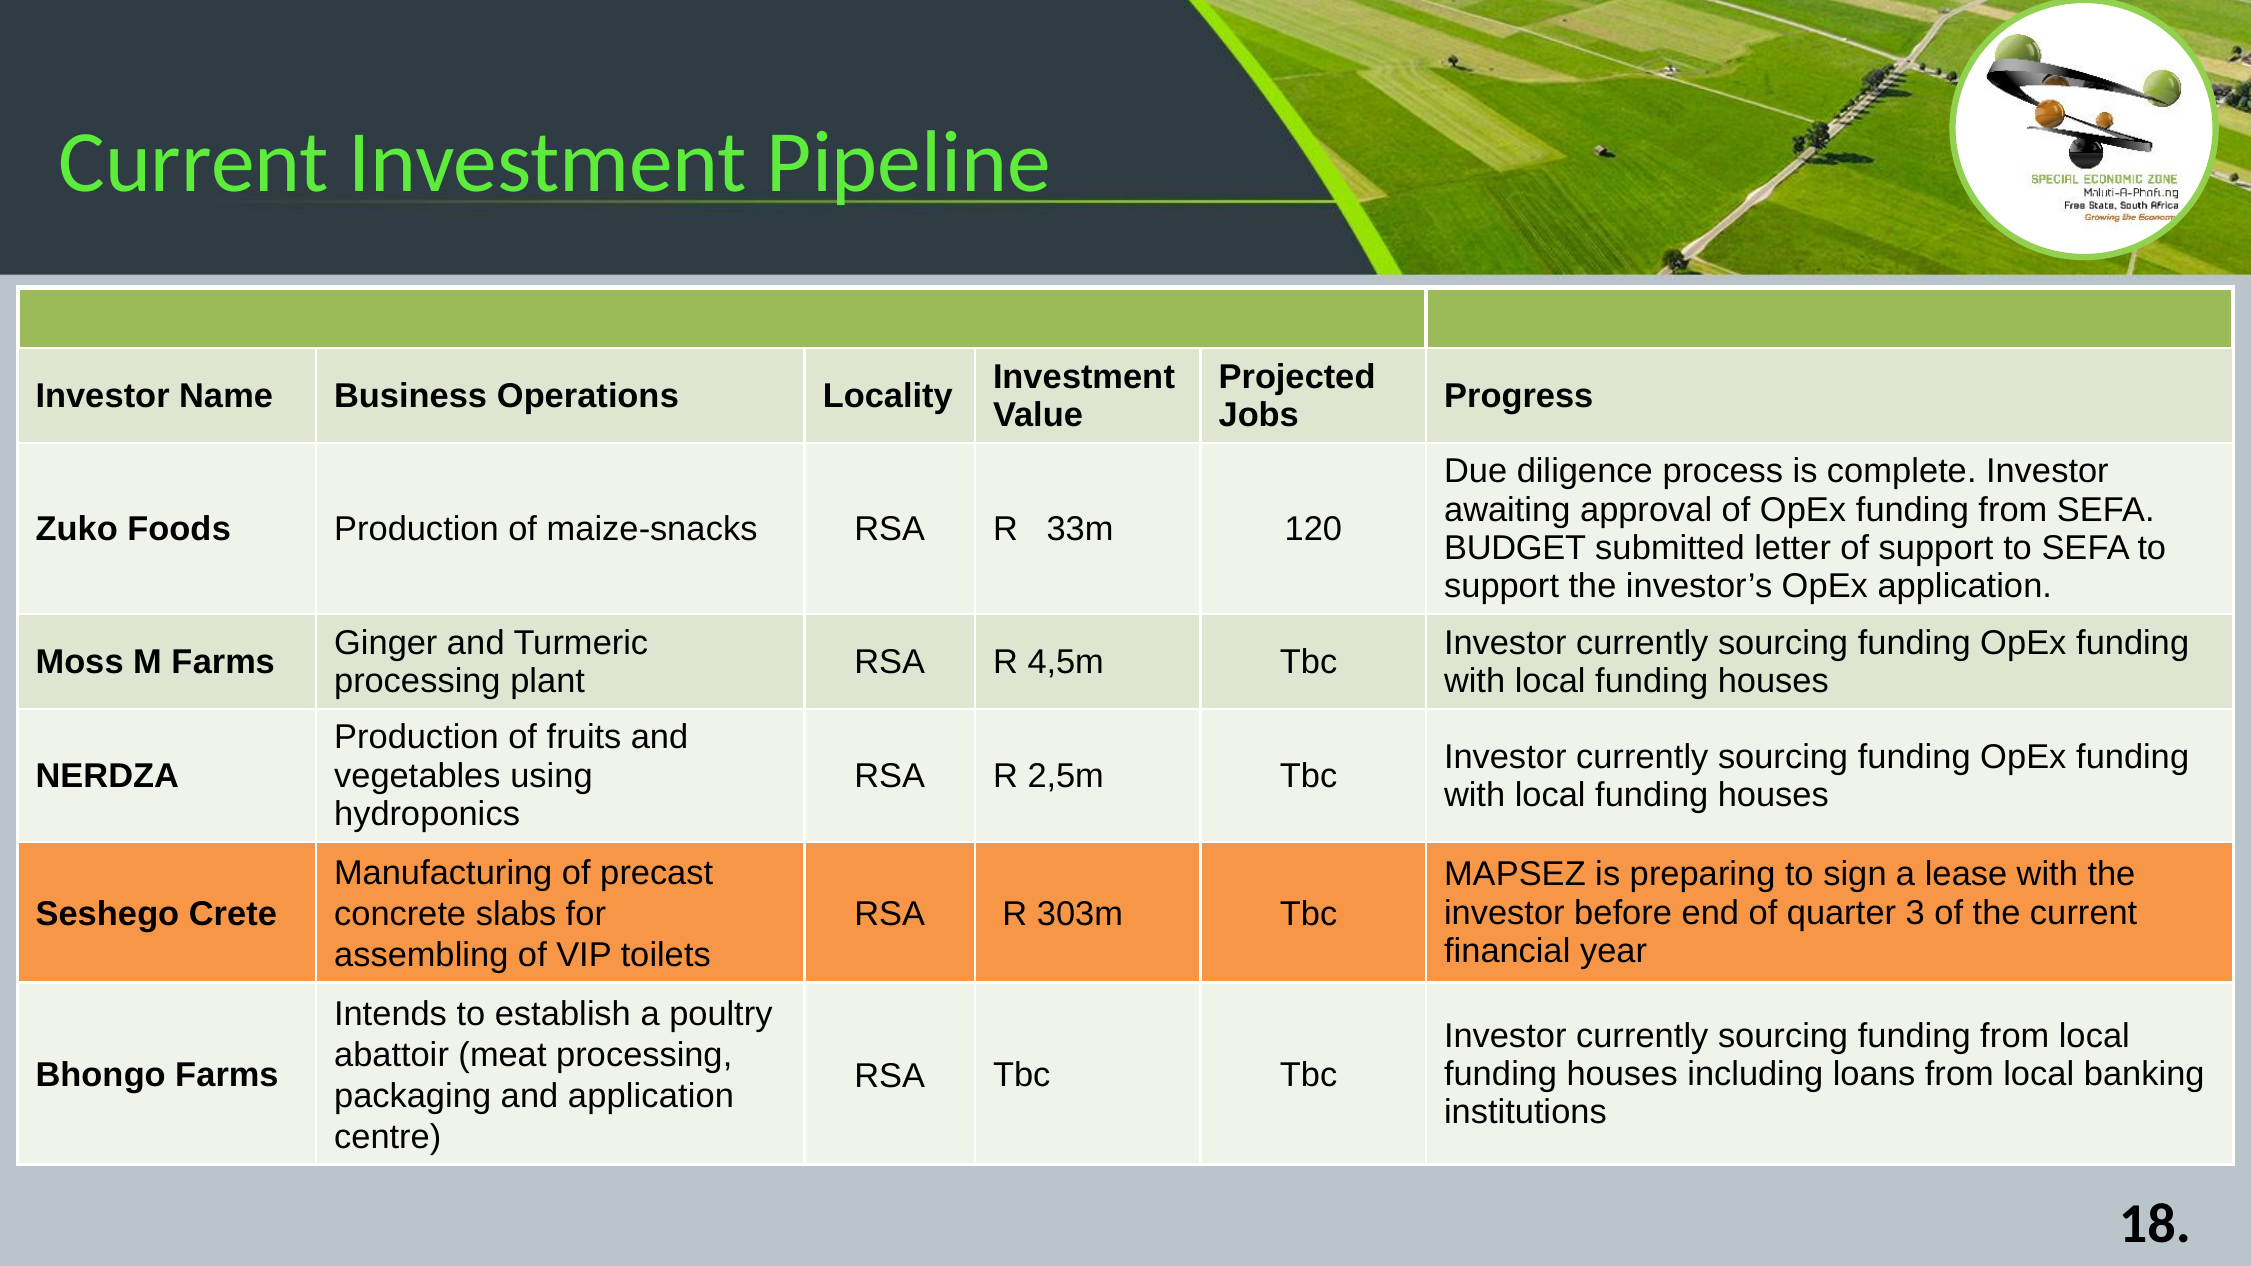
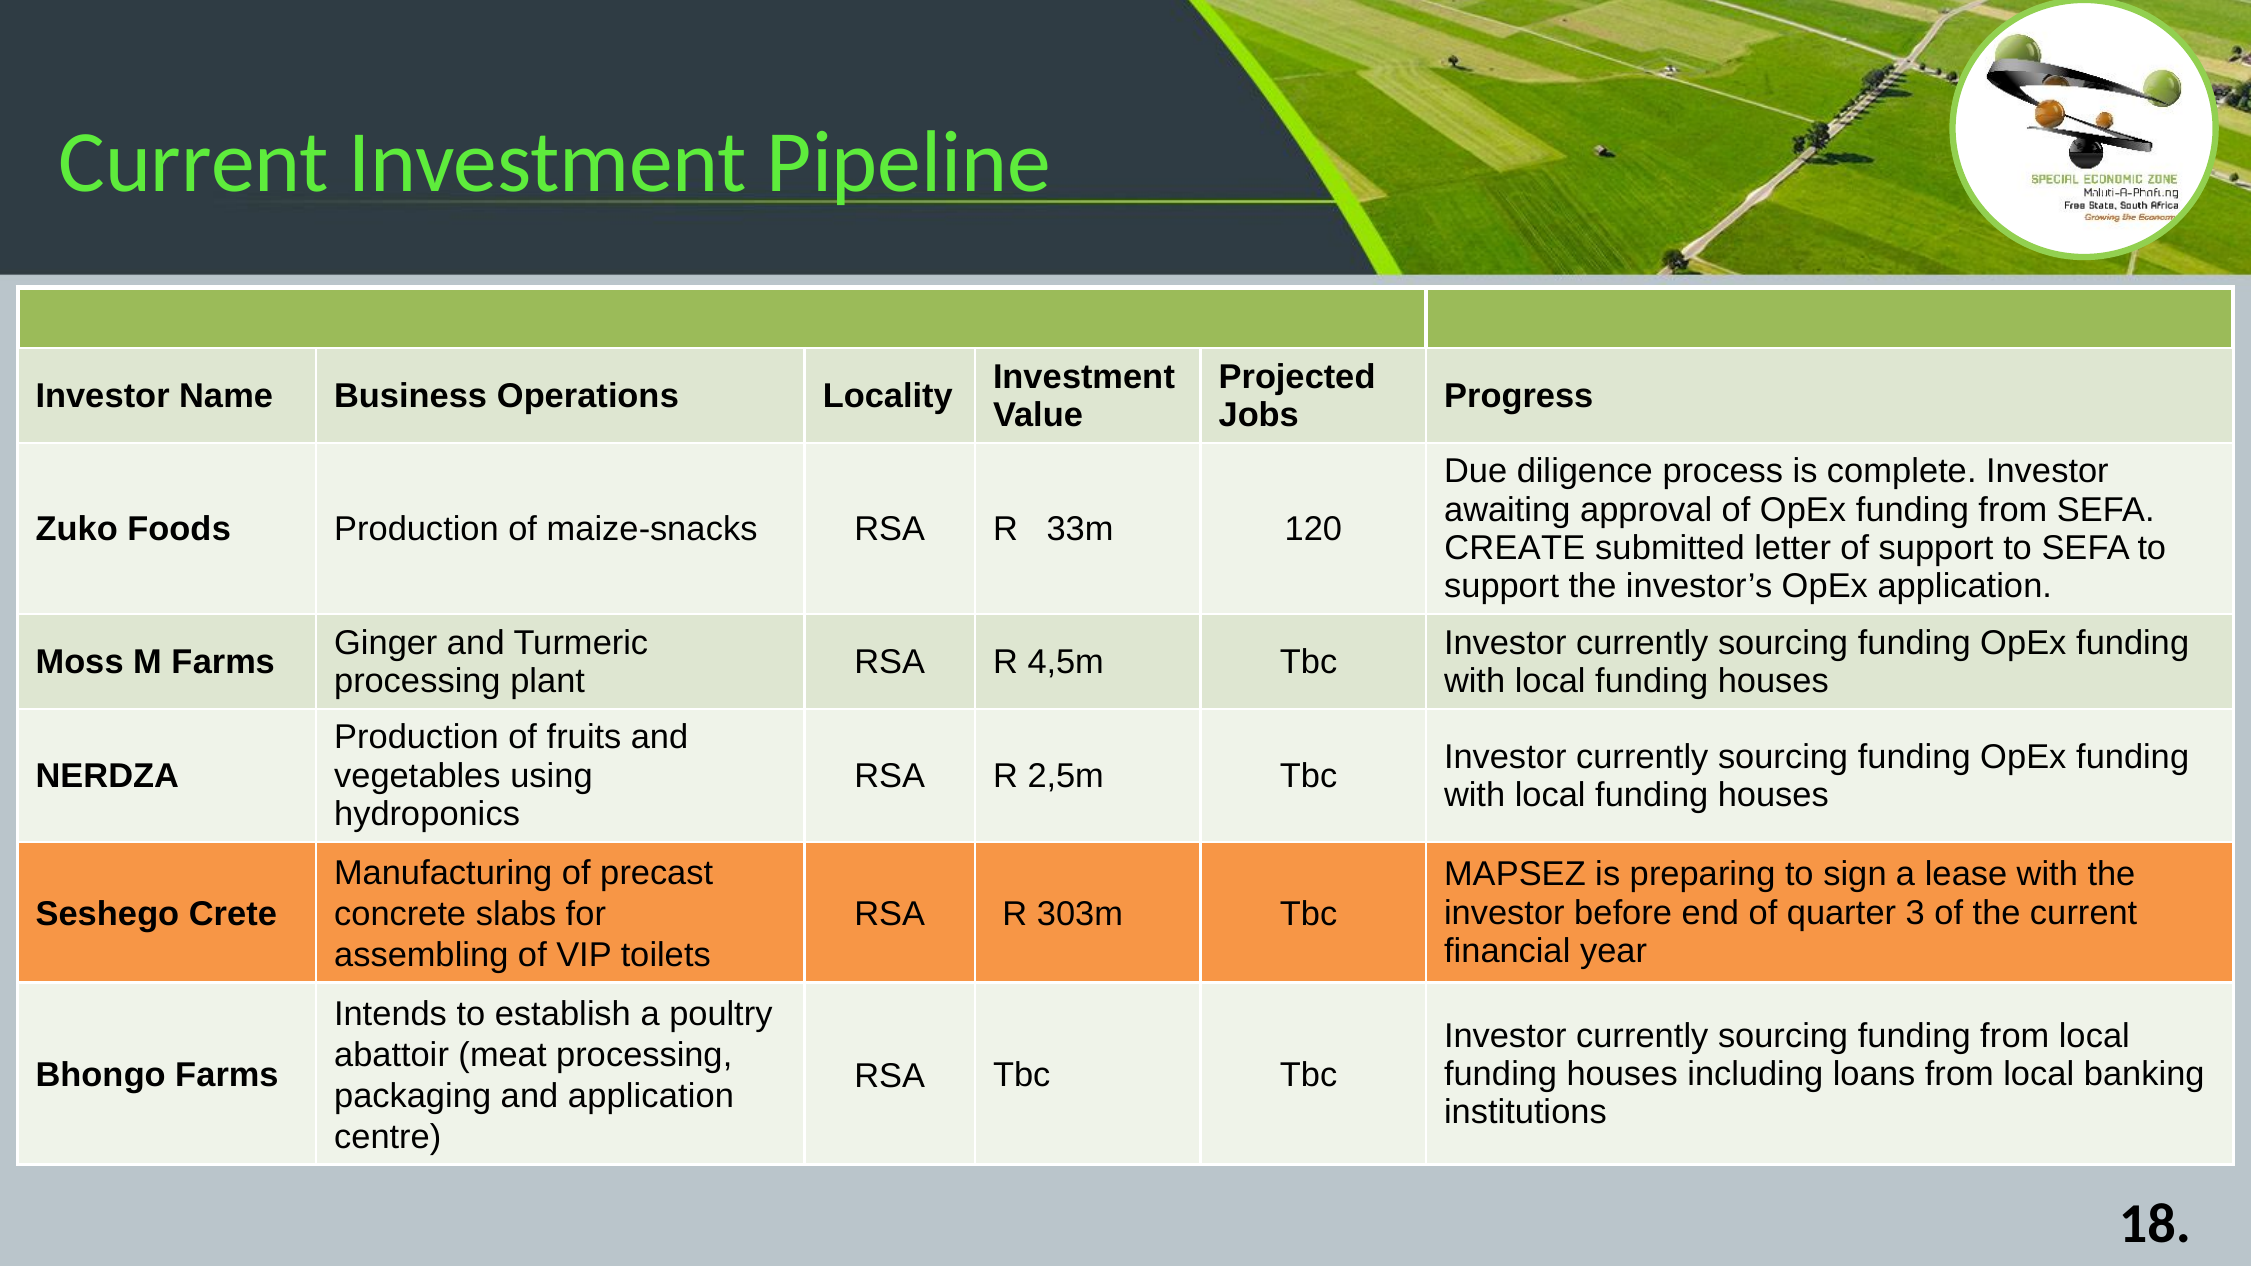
BUDGET: BUDGET -> CREATE (1515, 548)
